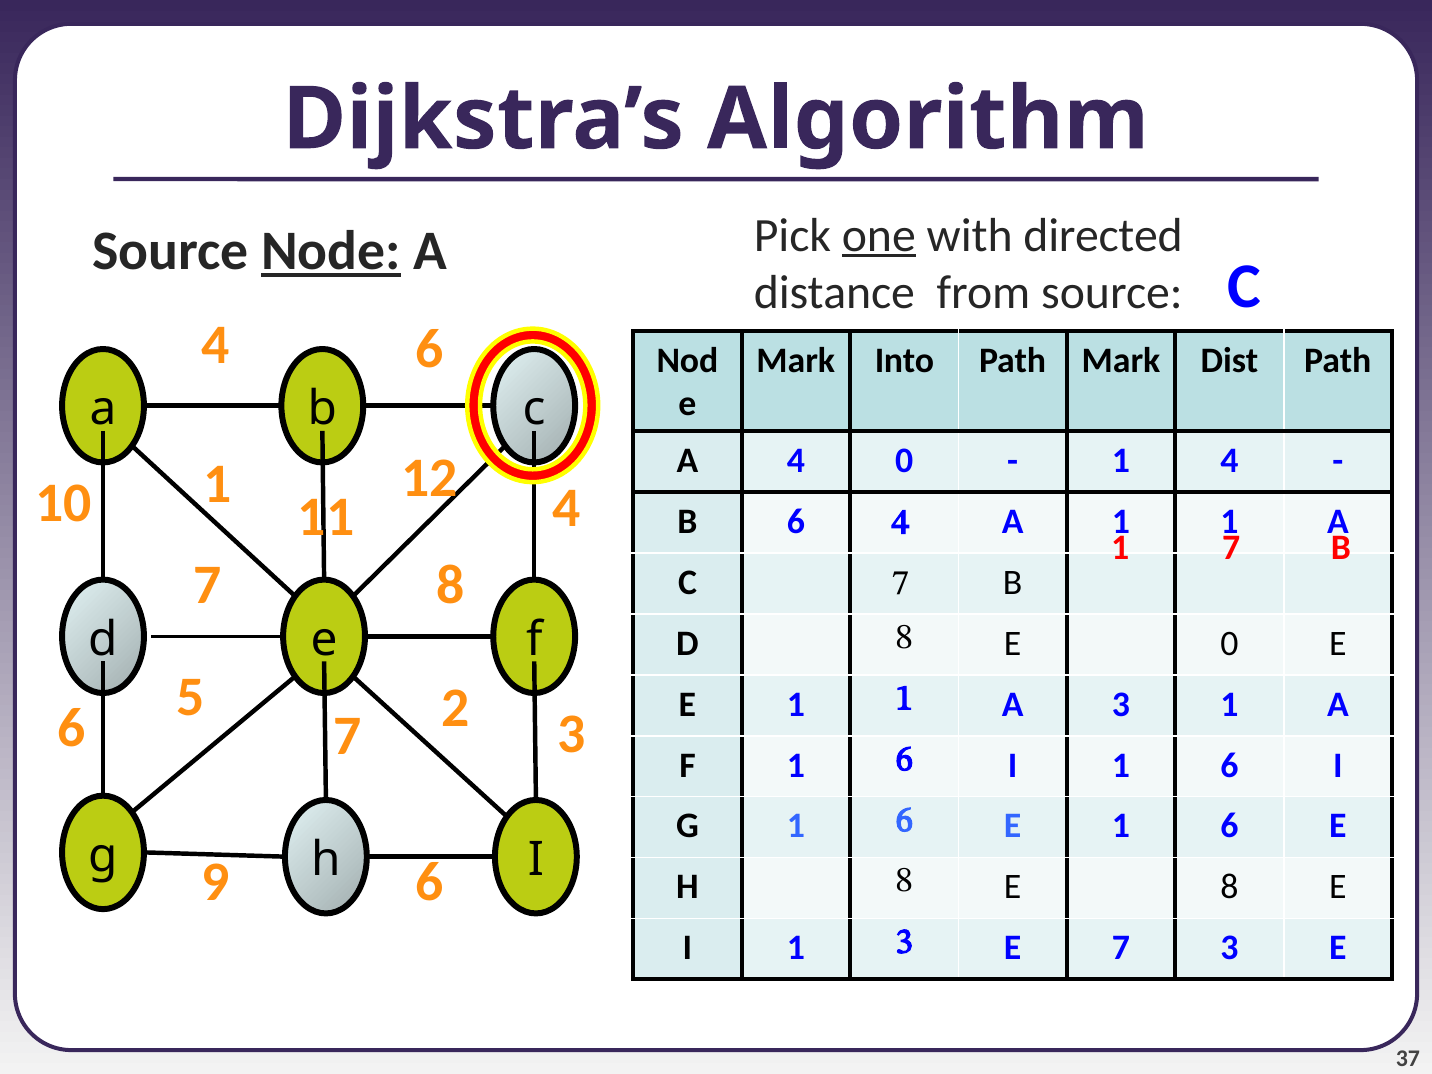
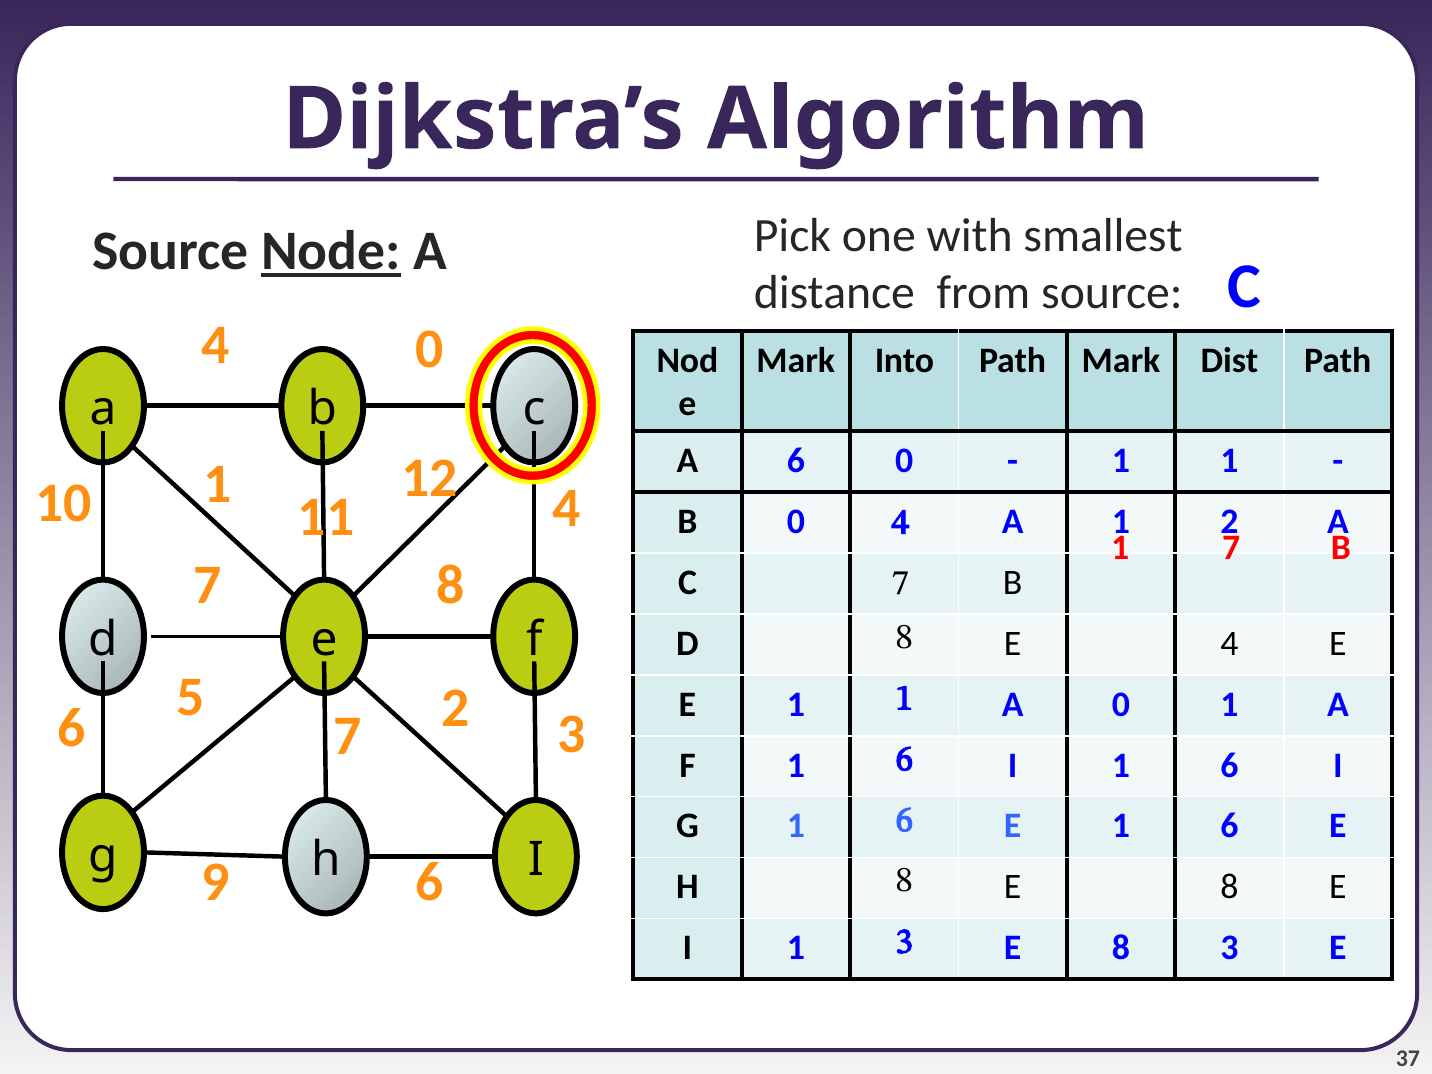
one underline: present -> none (879, 235)
directed: directed -> smallest (1103, 235)
4 6: 6 -> 0 (429, 349)
A 4: 4 -> 6 (796, 461)
4: 4 -> 1 (1229, 461)
B 6: 6 -> 0 (796, 522)
A 1 1: 1 -> 2 (1229, 522)
E 0: 0 -> 4 (1229, 643)
A 3: 3 -> 0 (1121, 704)
7: 7 -> 8 (1121, 948)
